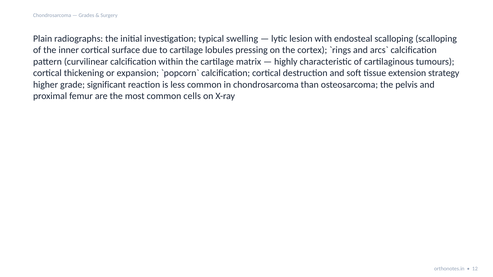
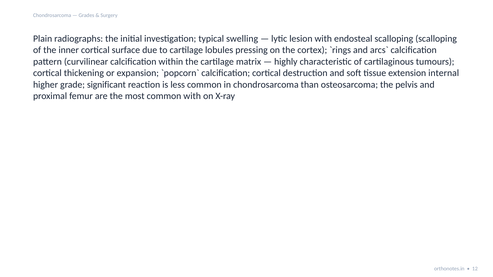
strategy: strategy -> internal (444, 73)
common cells: cells -> with (192, 96)
